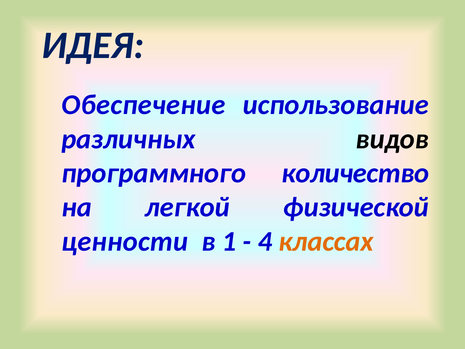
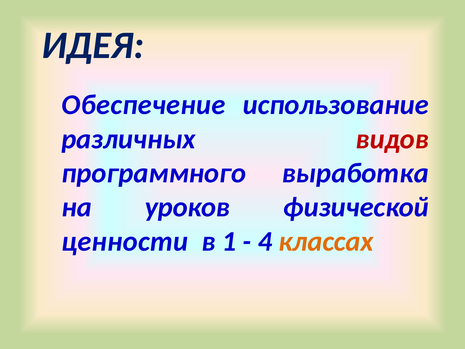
видов colour: black -> red (392, 139)
количество: количество -> выработка (355, 173)
легкой: легкой -> уроков (187, 207)
